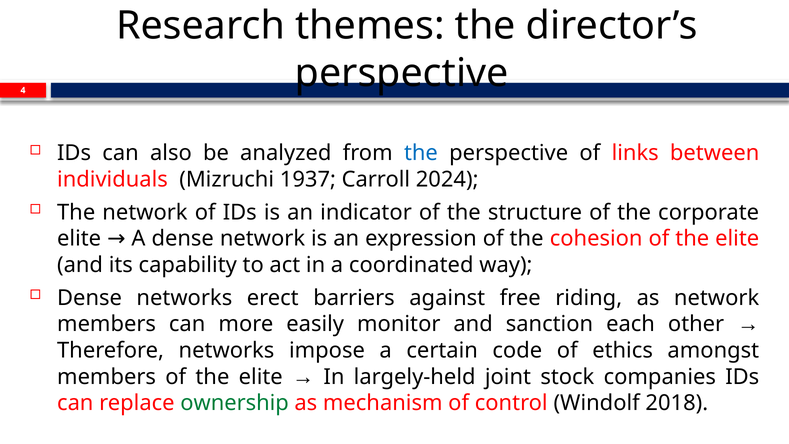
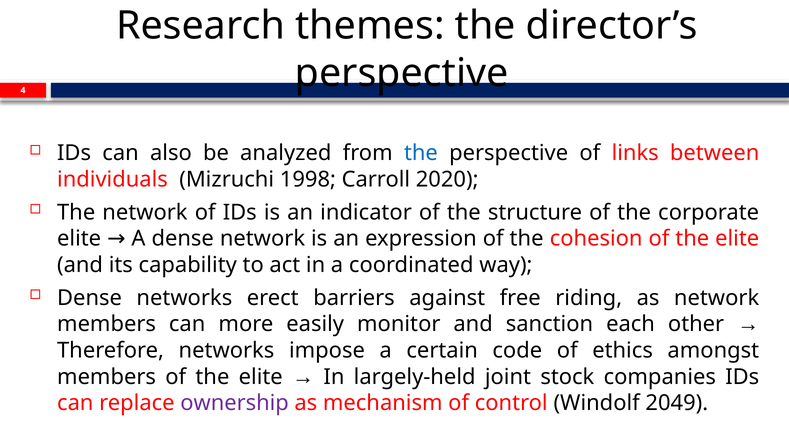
1937: 1937 -> 1998 (308, 179)
2024: 2024 -> 2020 (447, 179)
ownership colour: green -> purple (235, 403)
2018: 2018 -> 2049 (677, 403)
